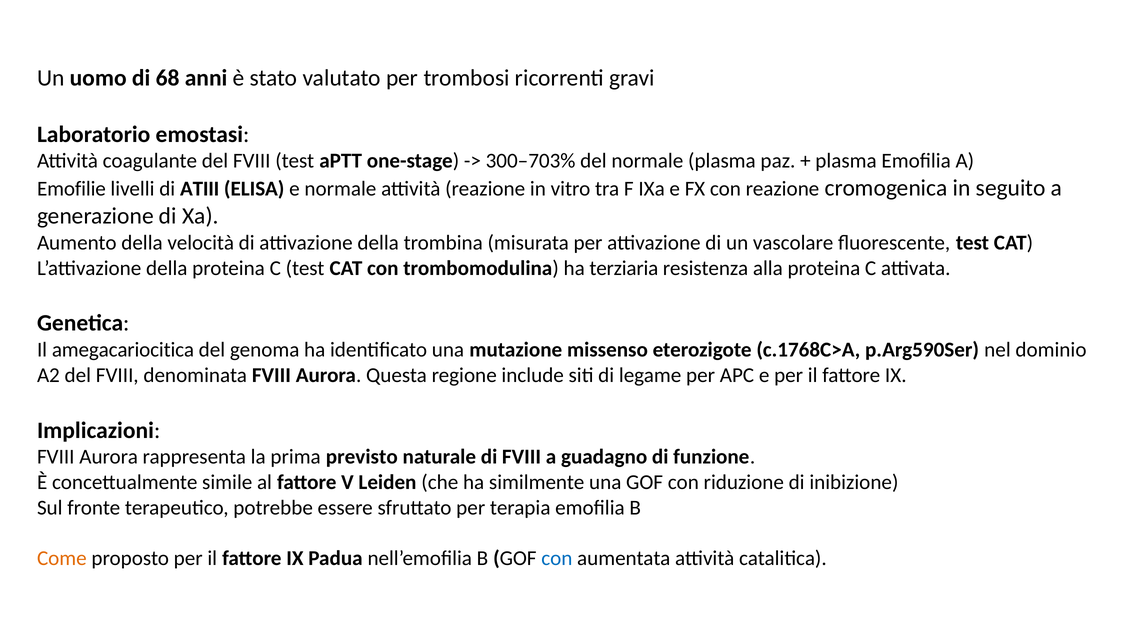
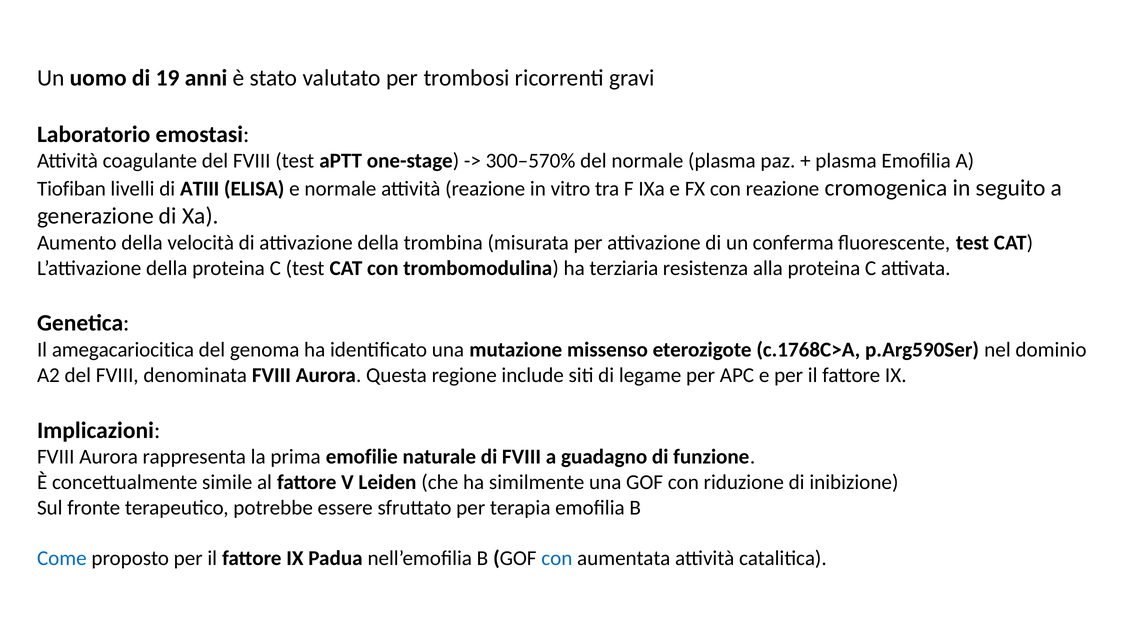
68: 68 -> 19 (168, 78)
300–703%: 300–703% -> 300–570% (531, 161)
Emofilie: Emofilie -> Tiofiban (71, 189)
vascolare: vascolare -> conferma (793, 243)
previsto: previsto -> emofilie (362, 457)
Come colour: orange -> blue (62, 558)
